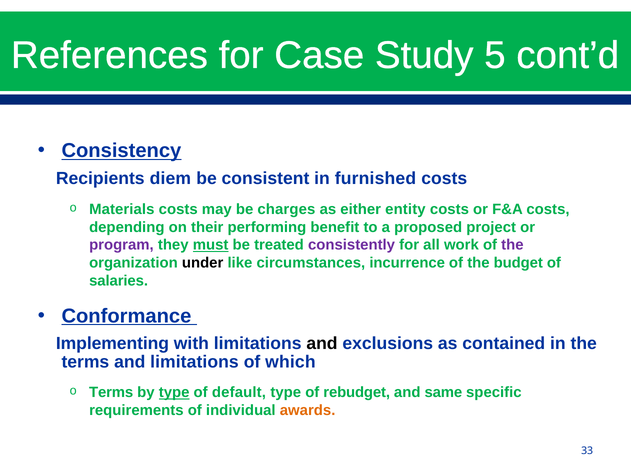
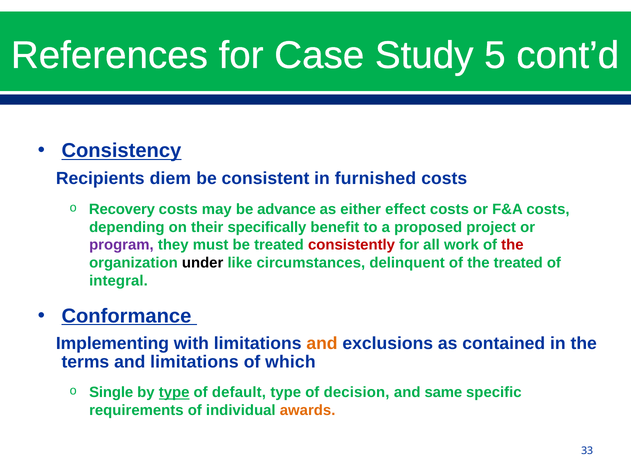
Materials: Materials -> Recovery (122, 209)
charges: charges -> advance (287, 209)
entity: entity -> effect (405, 209)
performing: performing -> specifically (267, 227)
must underline: present -> none (211, 245)
consistently colour: purple -> red (352, 245)
the colour: purple -> red (512, 245)
incurrence: incurrence -> delinquent (407, 263)
the budget: budget -> treated (518, 263)
salaries: salaries -> integral (118, 281)
and colour: black -> orange (322, 343)
Terms: Terms -> Single (111, 393)
rebudget: rebudget -> decision (357, 393)
